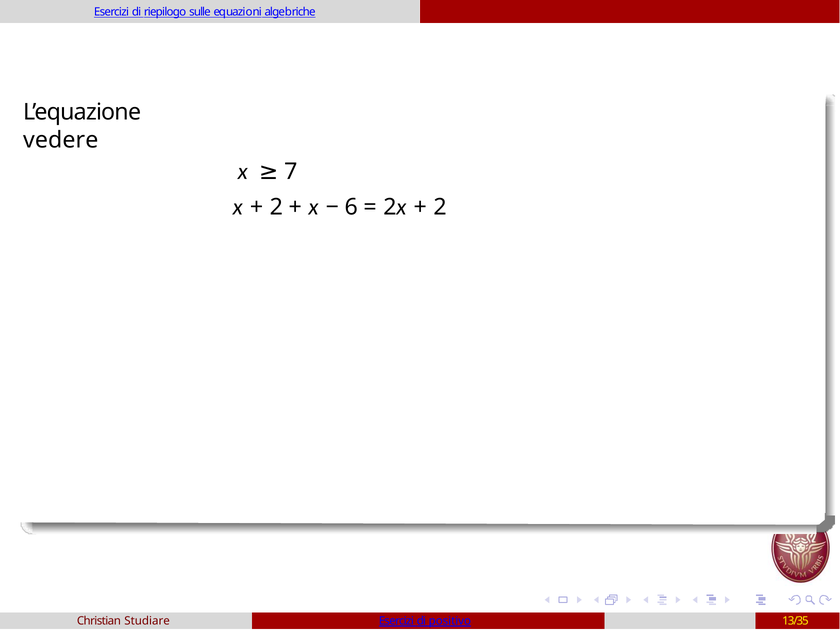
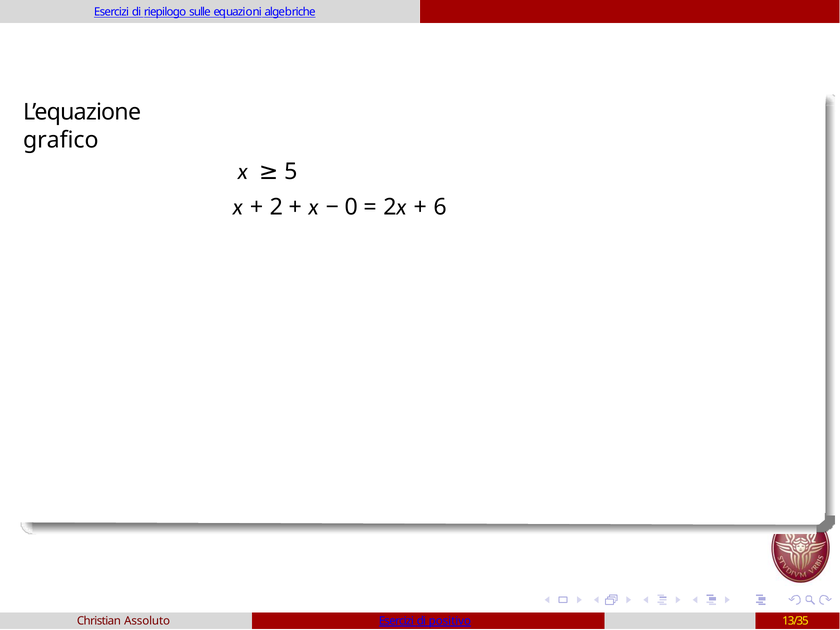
vedere: vedere -> grafico (61, 140)
7: 7 -> 5 (291, 172)
6: 6 -> 0 (351, 207)
2: 2 -> 6 (440, 207)
Studiare: Studiare -> Assoluto (147, 621)
